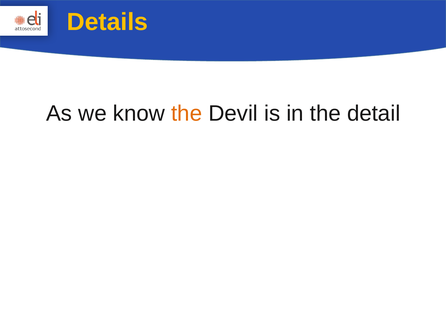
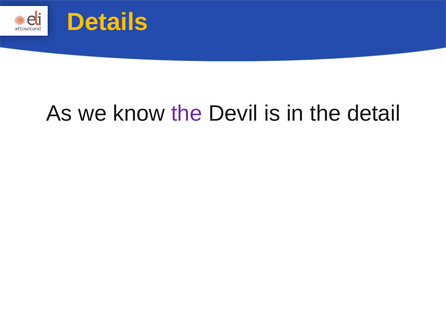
the colour: orange -> purple (187, 114)
